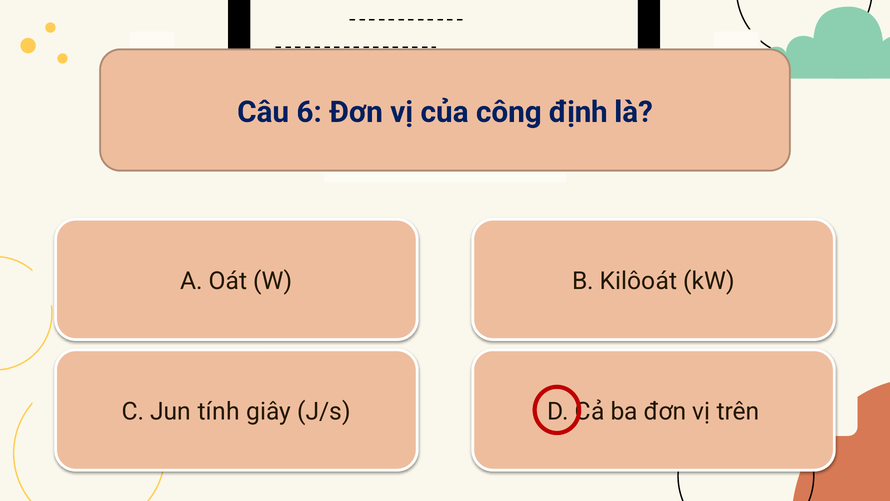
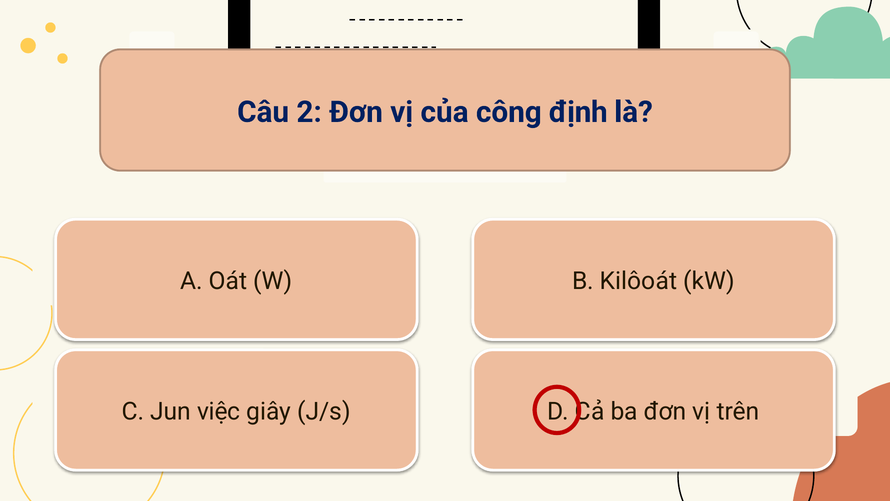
6: 6 -> 2 (309, 112)
tính: tính -> việc (219, 411)
